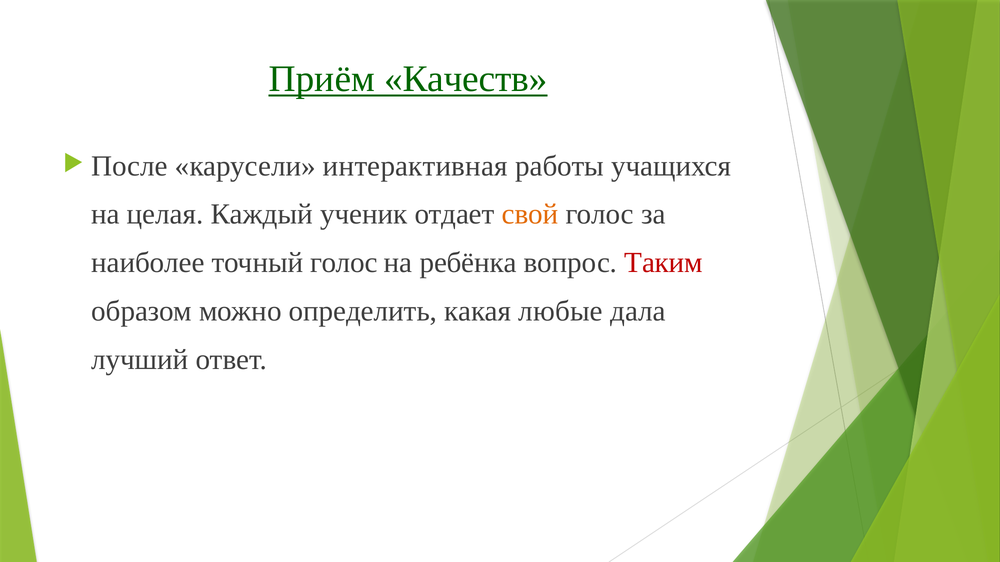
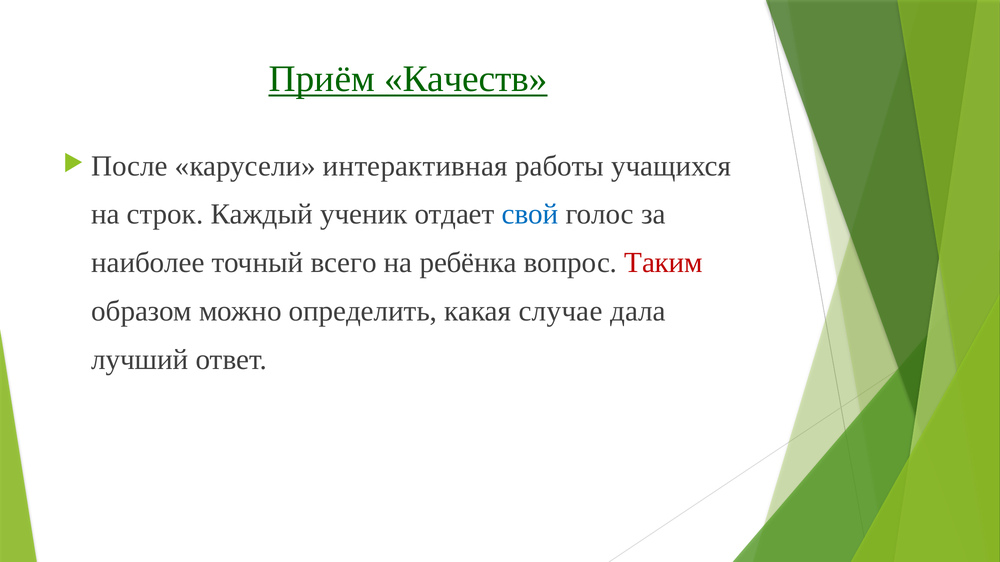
целая: целая -> строк (165, 215)
свой colour: orange -> blue (530, 215)
точный голос: голос -> всего (344, 263)
любые: любые -> случае (561, 311)
